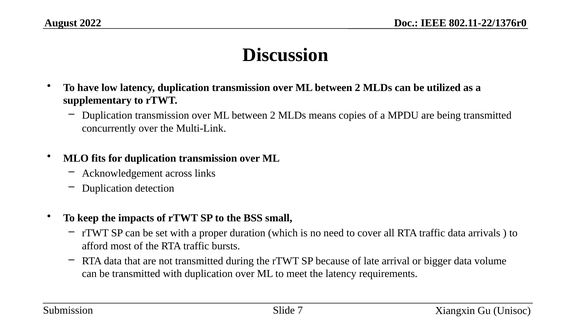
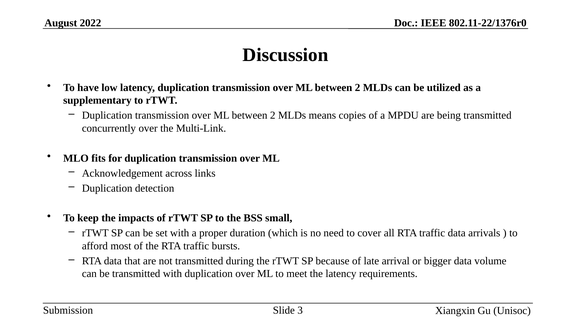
7: 7 -> 3 (300, 310)
